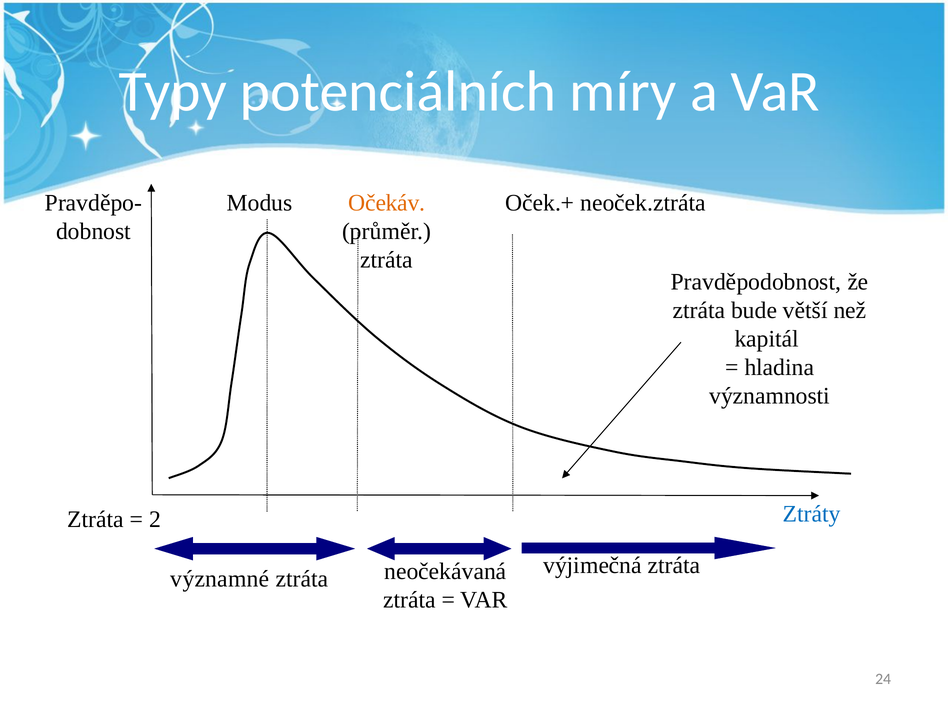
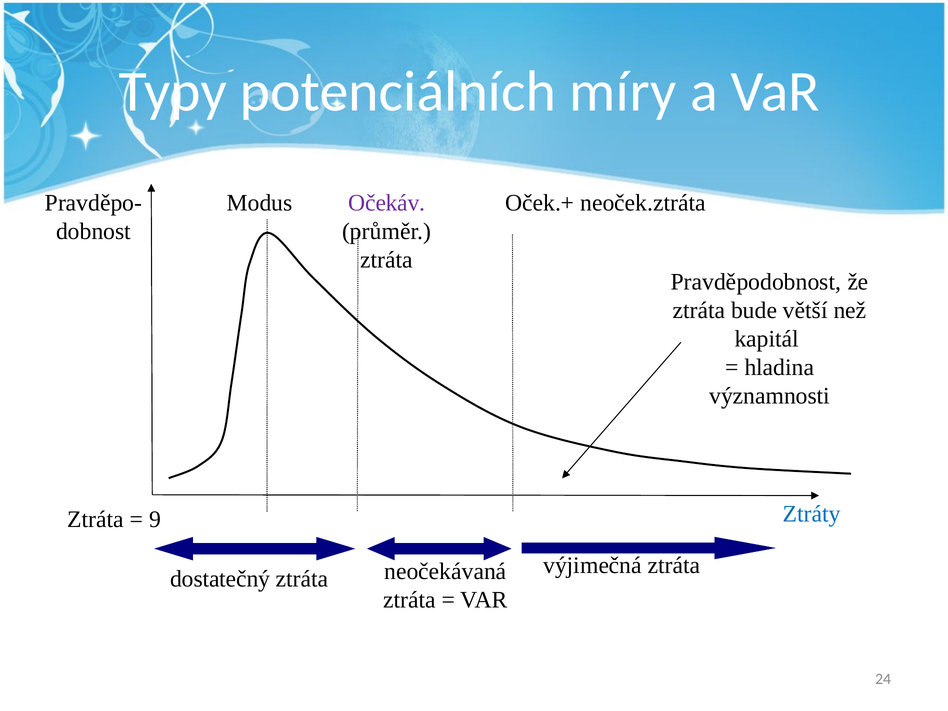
Očekáv colour: orange -> purple (387, 203)
2: 2 -> 9 (155, 519)
významné: významné -> dostatečný (220, 579)
